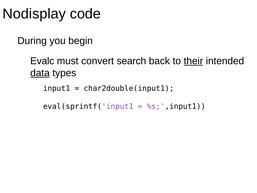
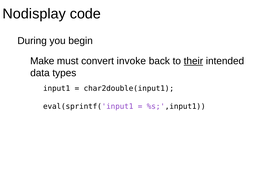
Evalc: Evalc -> Make (42, 61)
search: search -> invoke (131, 61)
data underline: present -> none (40, 73)
